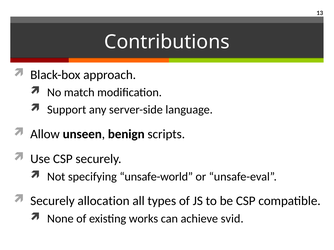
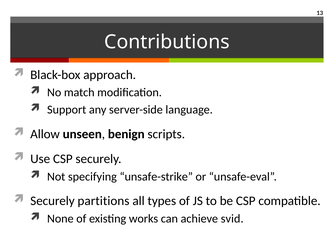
unsafe-world: unsafe-world -> unsafe-strike (156, 177)
allocation: allocation -> partitions (103, 201)
